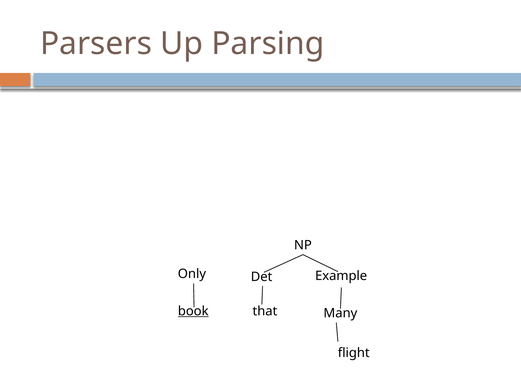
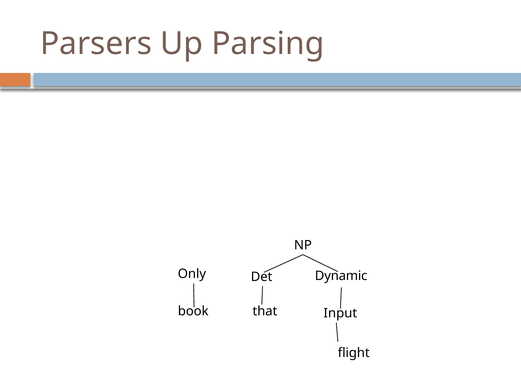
Example: Example -> Dynamic (341, 276)
book underline: present -> none (193, 311)
Many: Many -> Input (340, 313)
